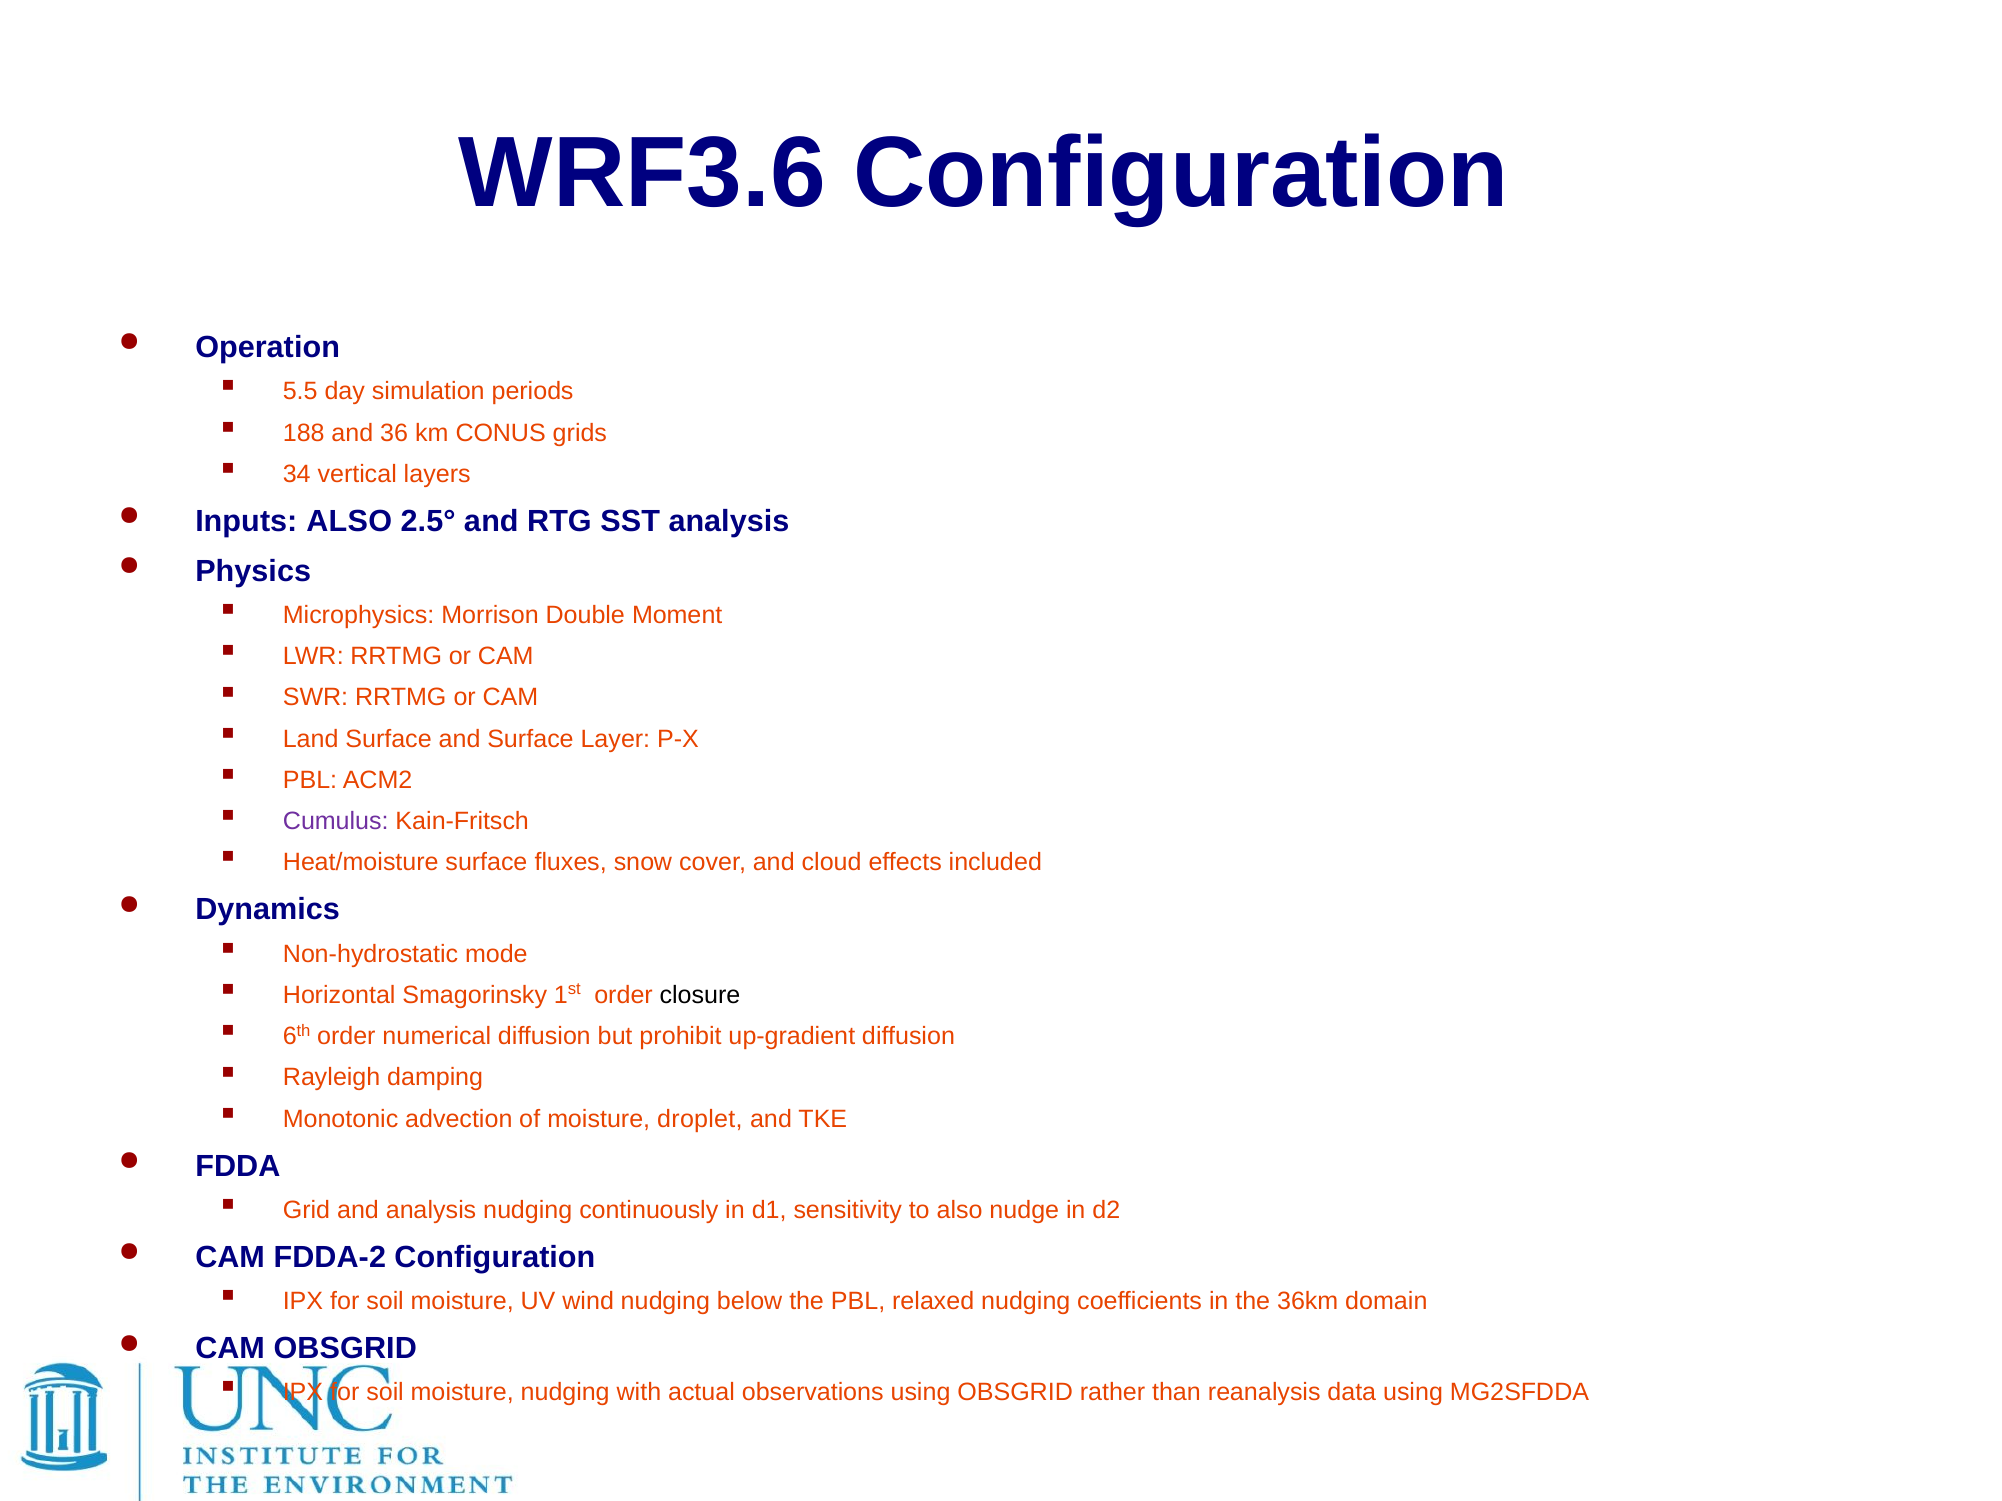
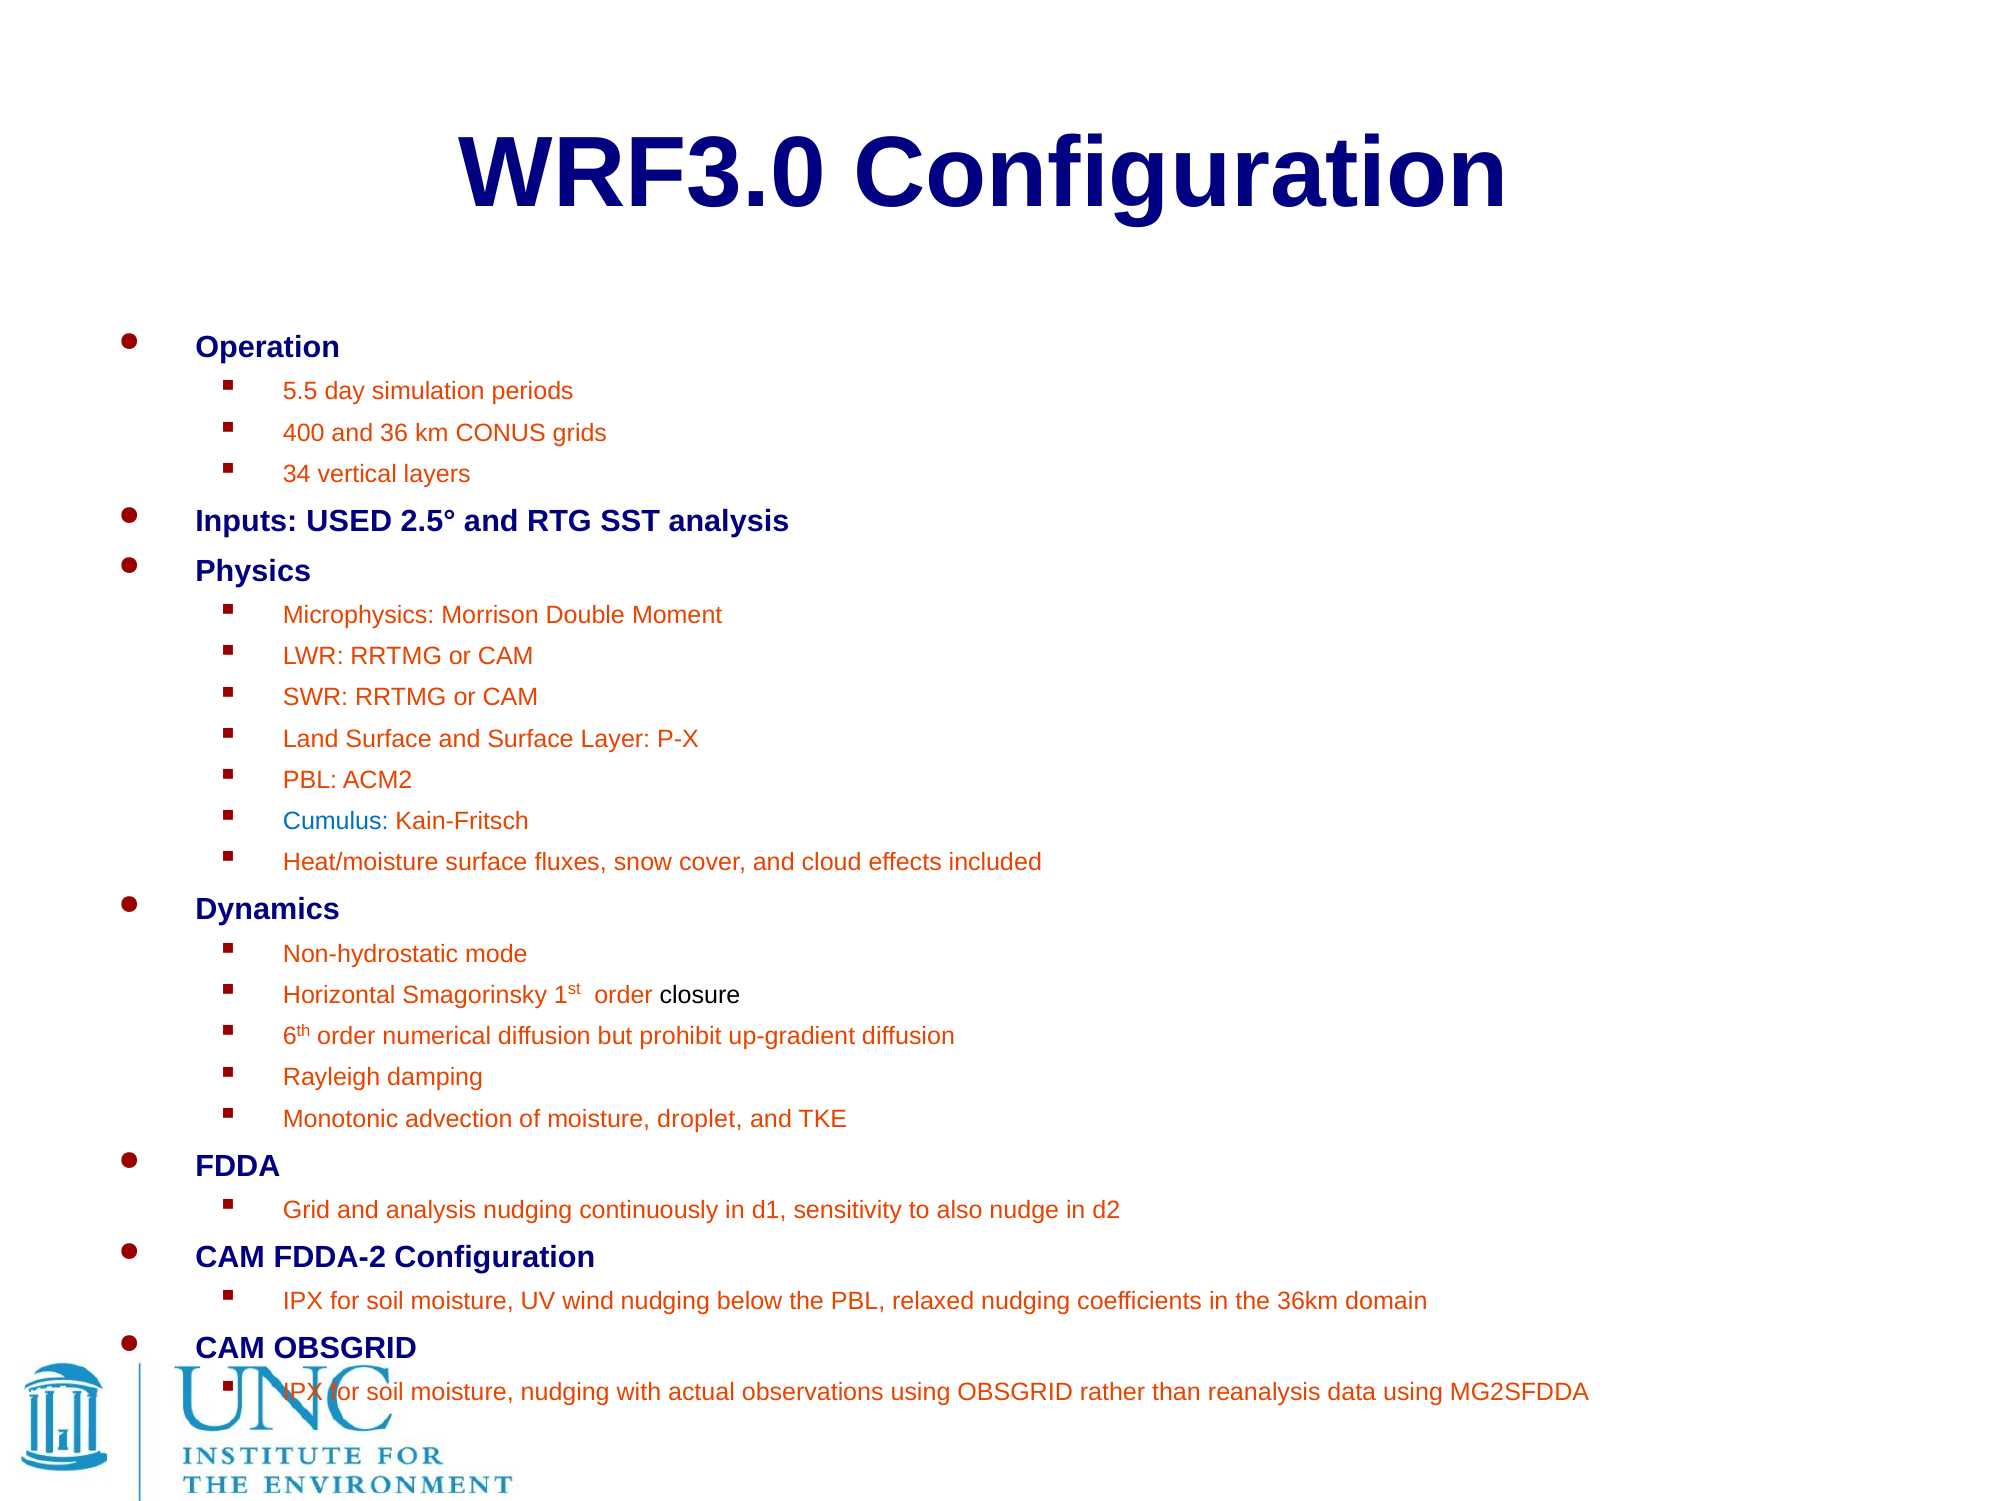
WRF3.6: WRF3.6 -> WRF3.0 (642, 174)
188: 188 -> 400 (304, 433)
Inputs ALSO: ALSO -> USED (349, 521)
Cumulus colour: purple -> blue (336, 822)
